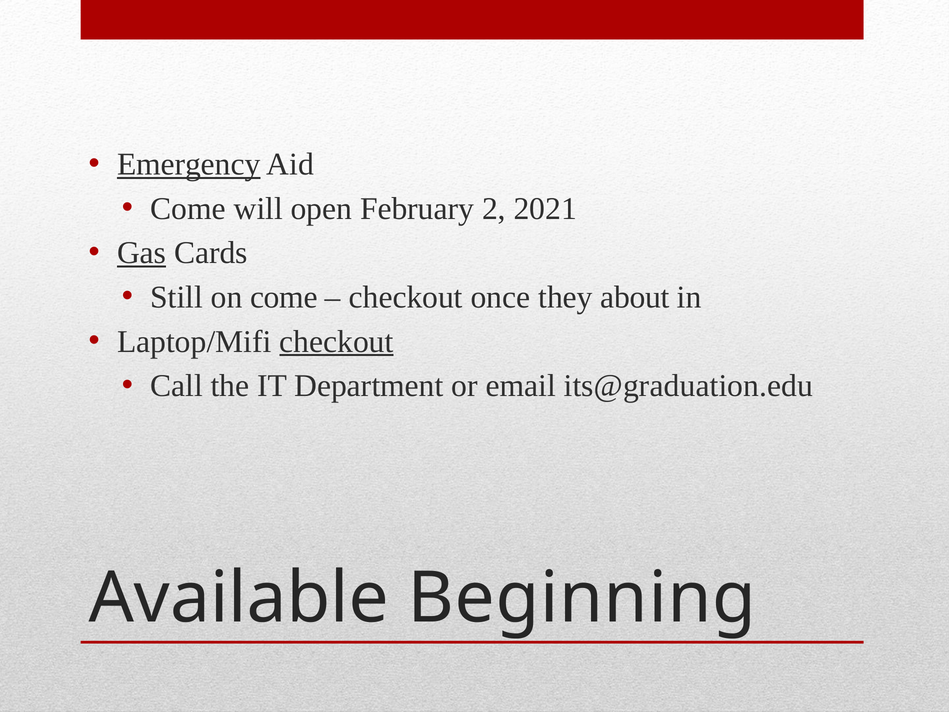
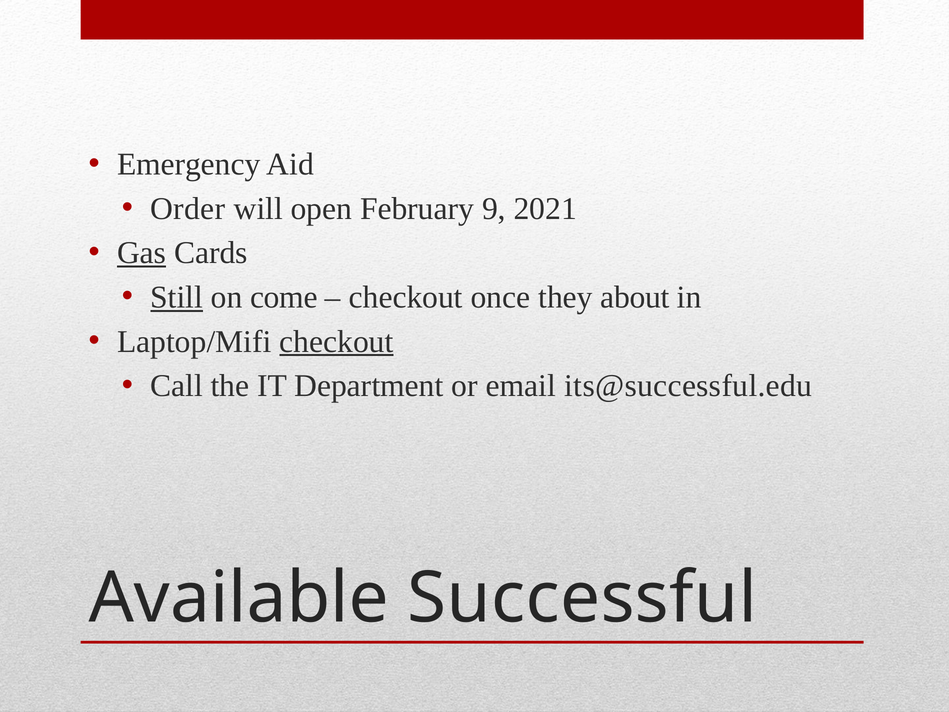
Emergency underline: present -> none (189, 164)
Come: Come -> Order (188, 209)
2: 2 -> 9 (494, 209)
Still underline: none -> present (177, 297)
its@graduation.edu: its@graduation.edu -> its@successful.edu (688, 386)
Beginning: Beginning -> Successful (582, 598)
